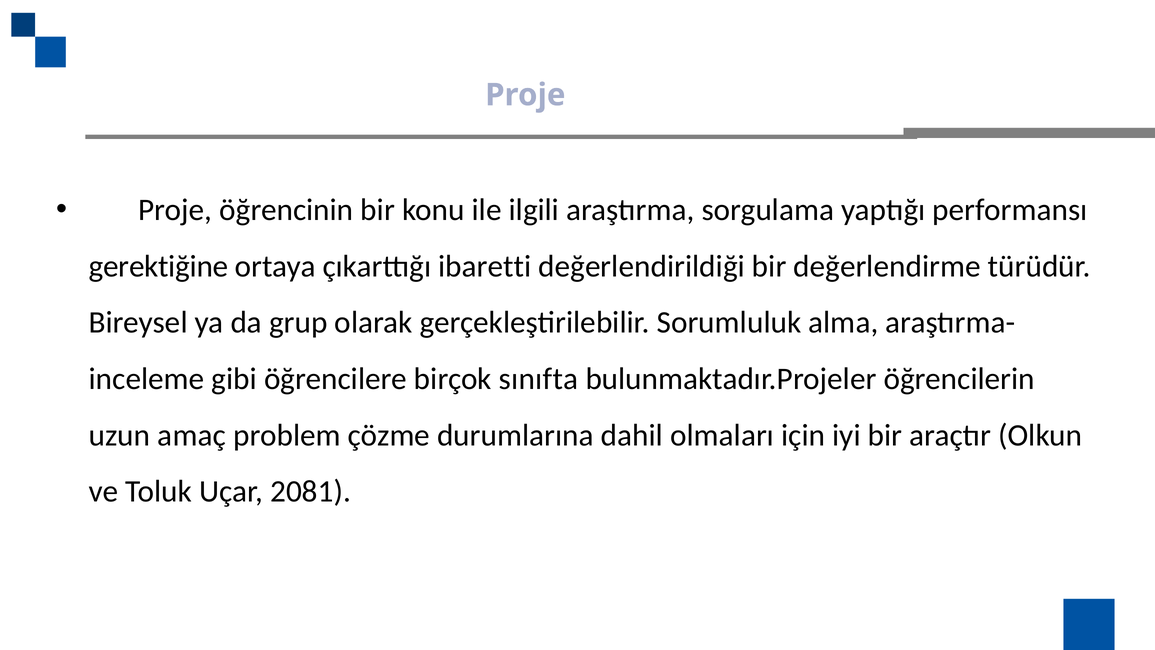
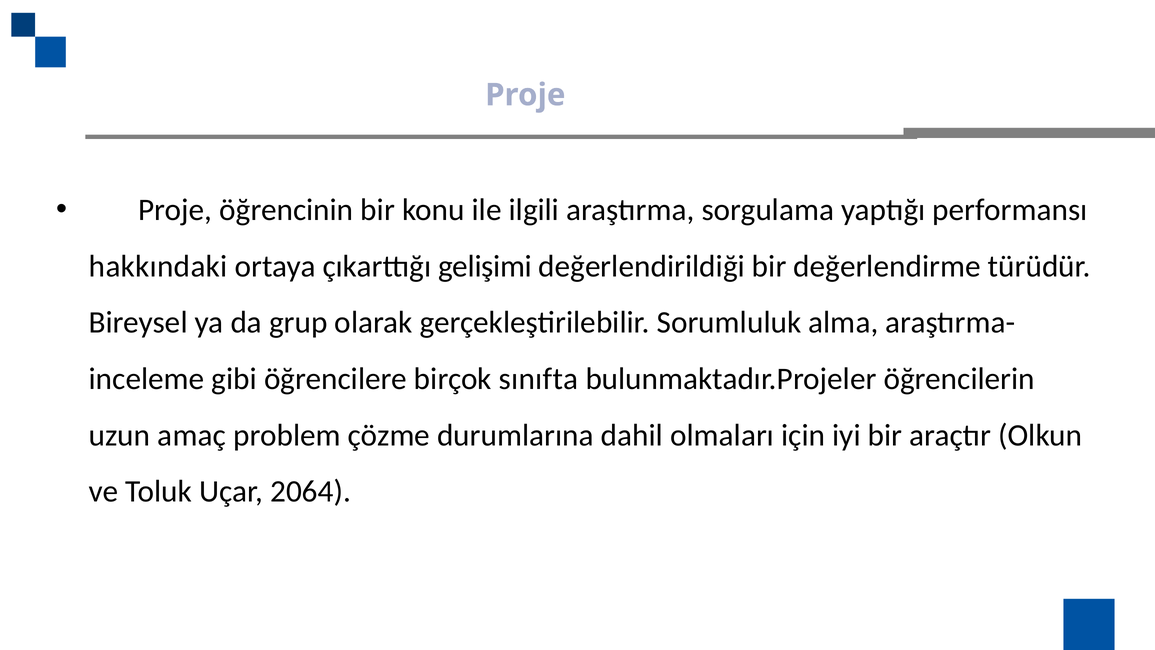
gerektiğine: gerektiğine -> hakkındaki (158, 266)
ibaretti: ibaretti -> gelişimi (485, 266)
2081: 2081 -> 2064 (311, 491)
